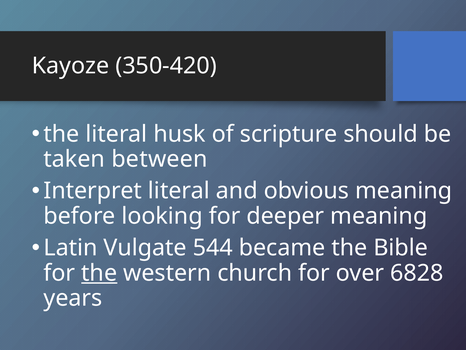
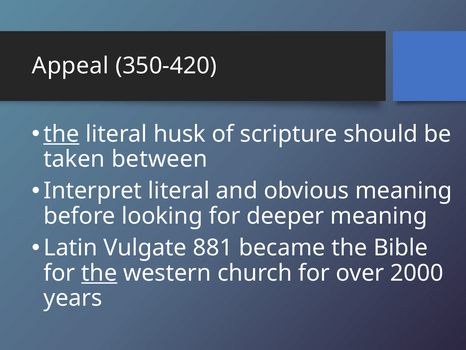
Kayoze: Kayoze -> Appeal (70, 66)
the underline: none -> present (61, 134)
544: 544 -> 881 (213, 247)
6828: 6828 -> 2000 (417, 273)
